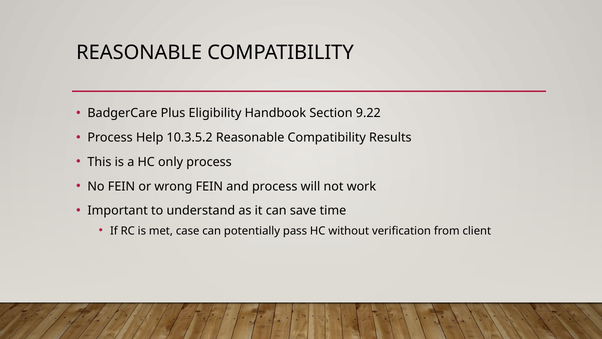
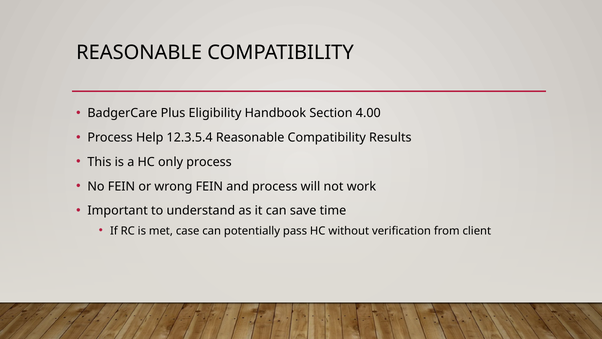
9.22: 9.22 -> 4.00 (368, 113)
10.3.5.2: 10.3.5.2 -> 12.3.5.4 (190, 138)
